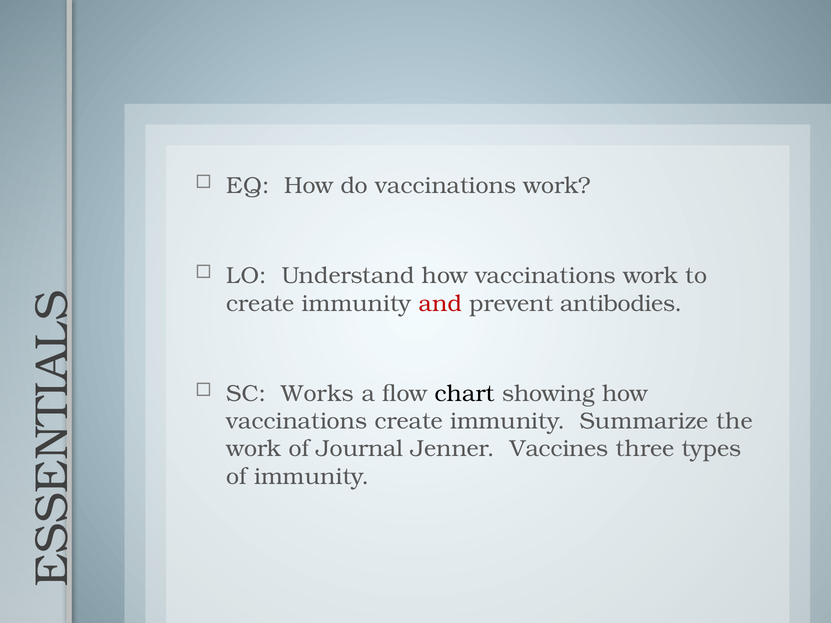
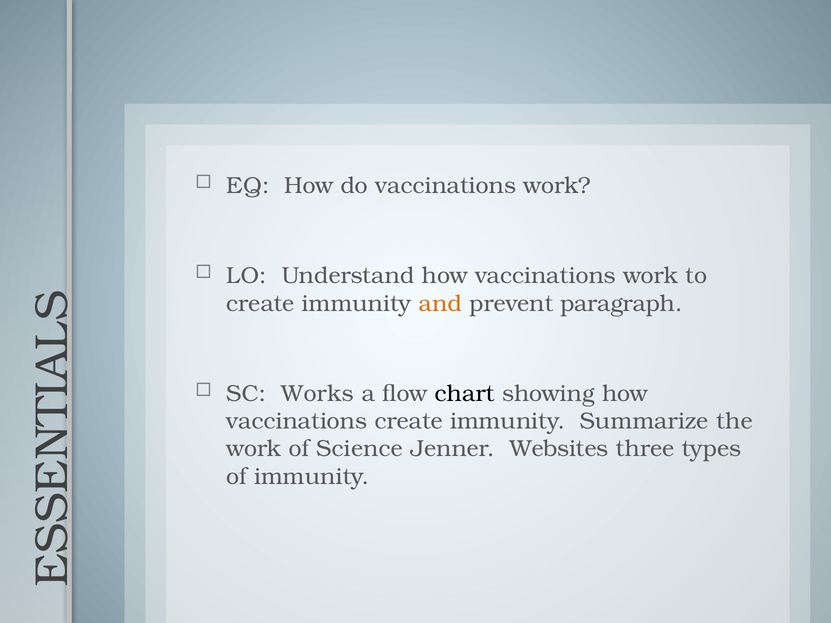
and colour: red -> orange (440, 304)
antibodies: antibodies -> paragraph (621, 304)
Journal: Journal -> Science (360, 449)
Vaccines: Vaccines -> Websites (559, 449)
